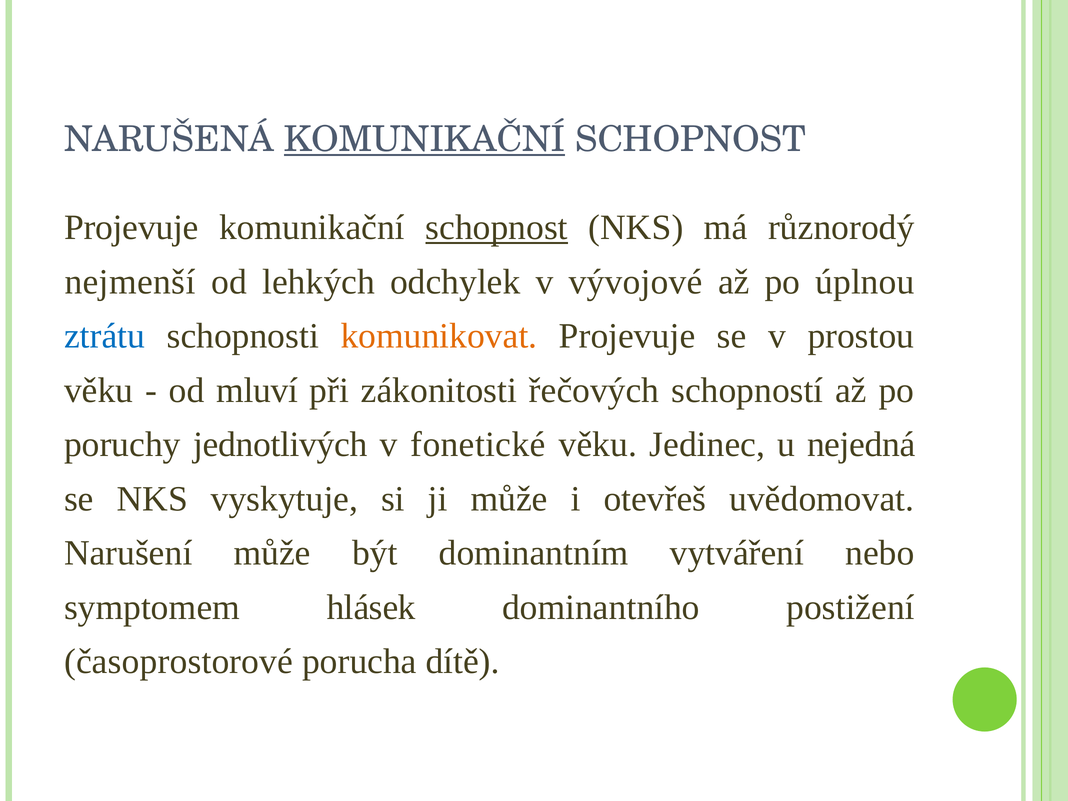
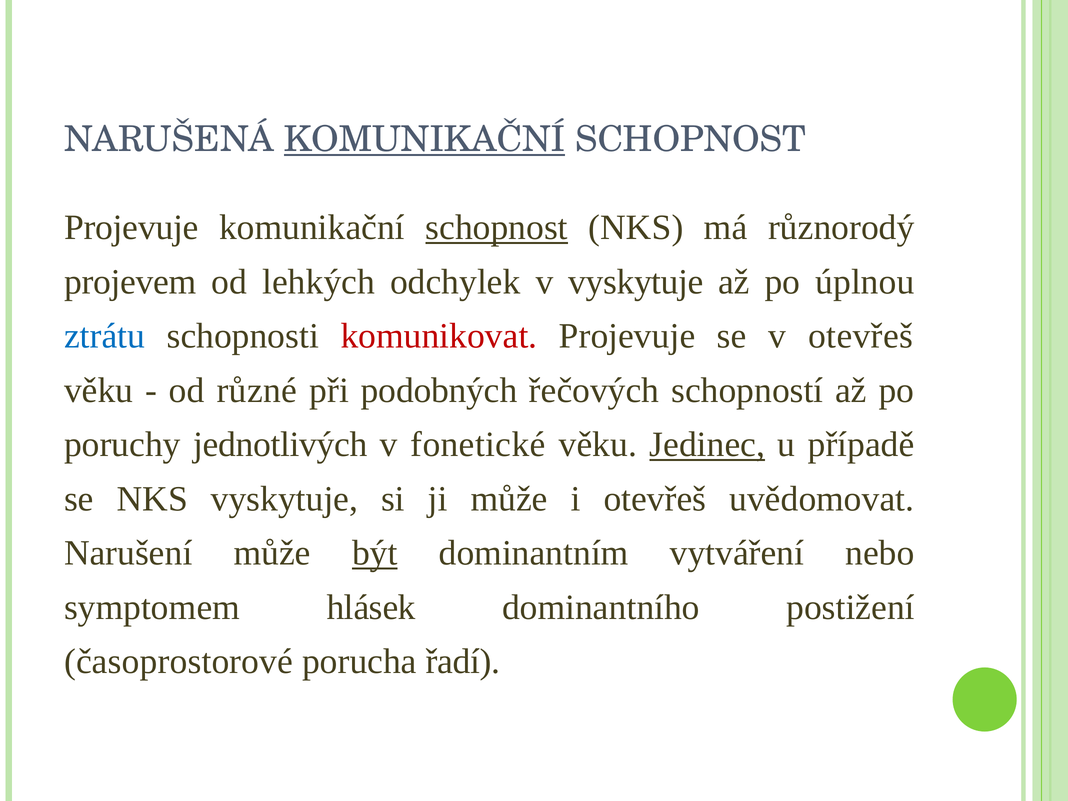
nejmenší: nejmenší -> projevem (130, 282)
v vývojové: vývojové -> vyskytuje (636, 282)
komunikovat colour: orange -> red (439, 336)
v prostou: prostou -> otevřeš (861, 336)
mluví: mluví -> různé (257, 390)
zákonitosti: zákonitosti -> podobných (439, 390)
Jedinec underline: none -> present (707, 445)
nejedná: nejedná -> případě (861, 445)
být underline: none -> present (375, 553)
dítě: dítě -> řadí (463, 662)
